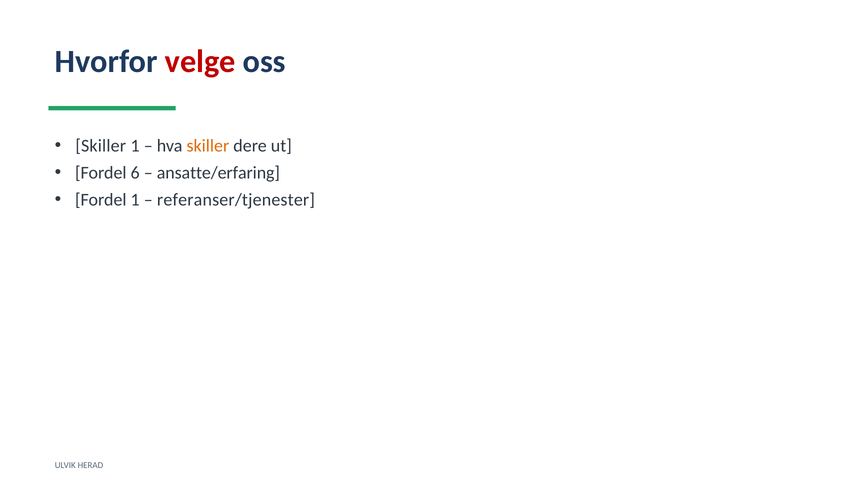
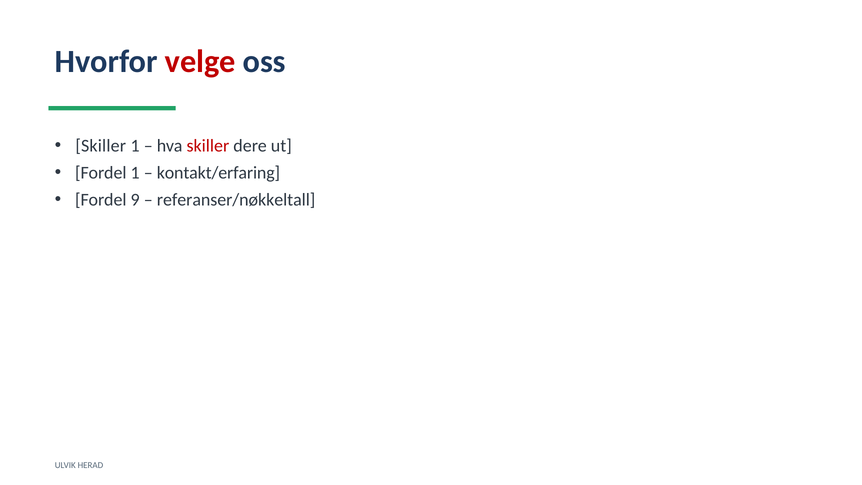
skiller colour: orange -> red (208, 146)
Fordel 6: 6 -> 1 (135, 173)
ansatte/erfaring: ansatte/erfaring -> kontakt/erfaring (218, 173)
Fordel 1: 1 -> 9 (135, 200)
referanser/tjenester: referanser/tjenester -> referanser/nøkkeltall (236, 200)
